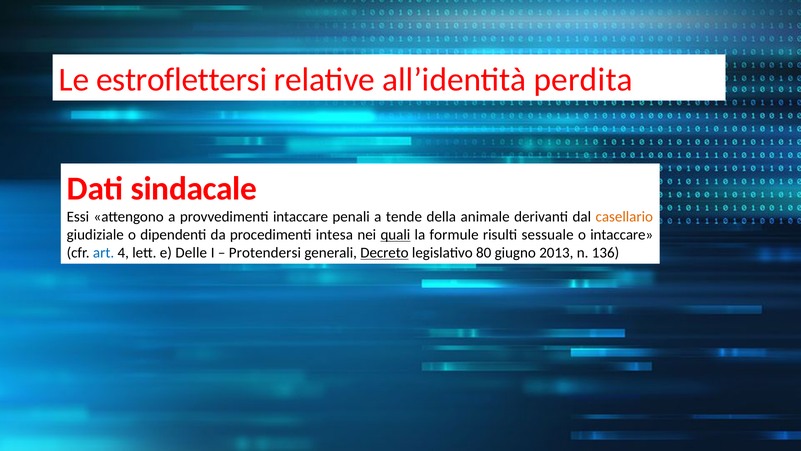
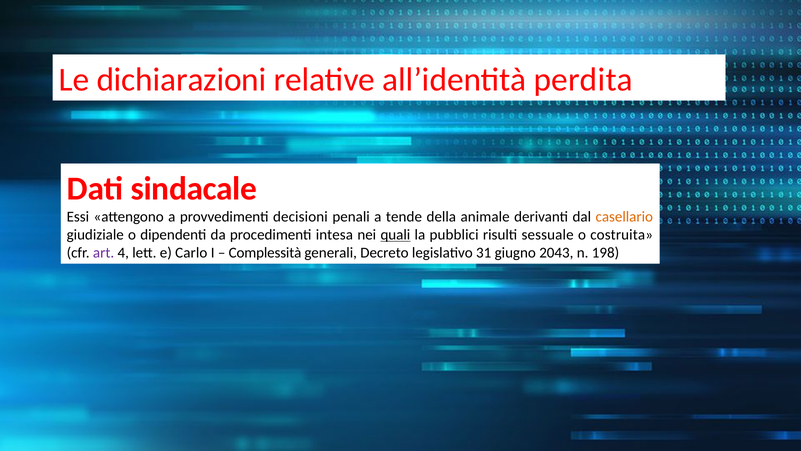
estroflettersi: estroflettersi -> dichiarazioni (182, 80)
provvedimenti intaccare: intaccare -> decisioni (300, 217)
formule: formule -> pubblici (454, 235)
o intaccare: intaccare -> costruita (622, 235)
art colour: blue -> purple (104, 253)
Delle: Delle -> Carlo (191, 253)
Protendersi: Protendersi -> Complessità (265, 253)
Decreto underline: present -> none (384, 253)
80: 80 -> 31 (484, 253)
2013: 2013 -> 2043 (556, 253)
136: 136 -> 198 (606, 253)
